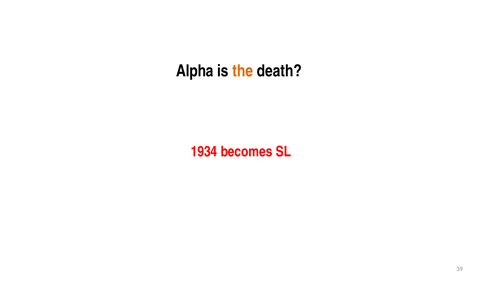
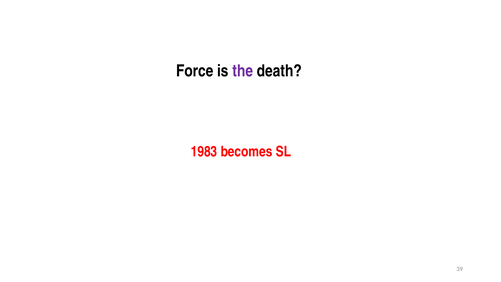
Alpha: Alpha -> Force (195, 71)
the colour: orange -> purple (243, 71)
1934: 1934 -> 1983 (204, 152)
